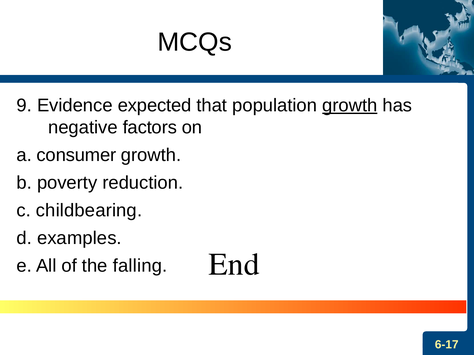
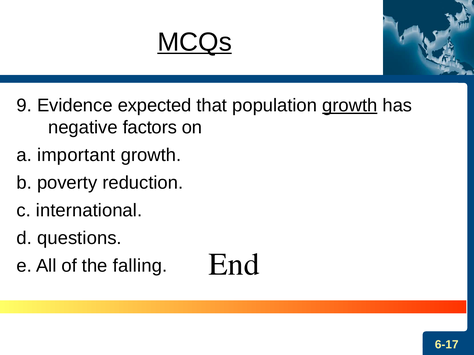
MCQs underline: none -> present (195, 42)
consumer: consumer -> important (76, 155)
childbearing: childbearing -> international (89, 211)
examples: examples -> questions (79, 238)
